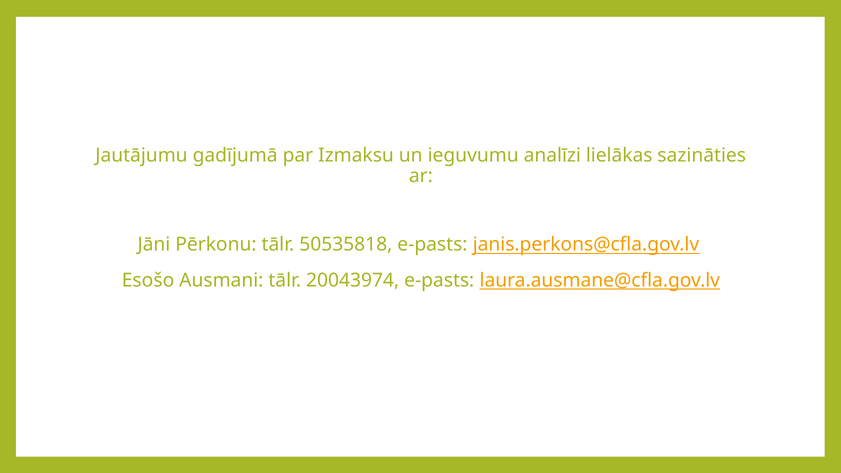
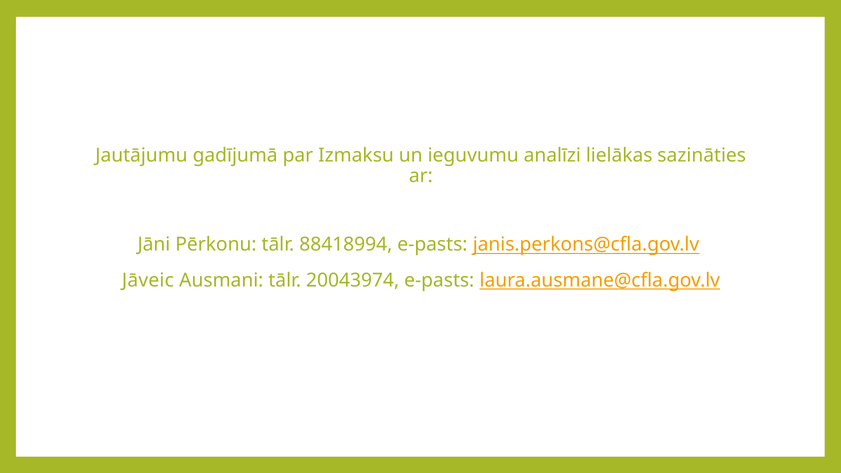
50535818: 50535818 -> 88418994 (346, 245)
Esošo: Esošo -> Jāveic (148, 281)
